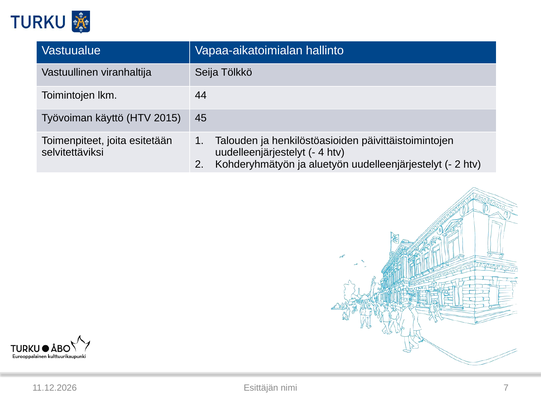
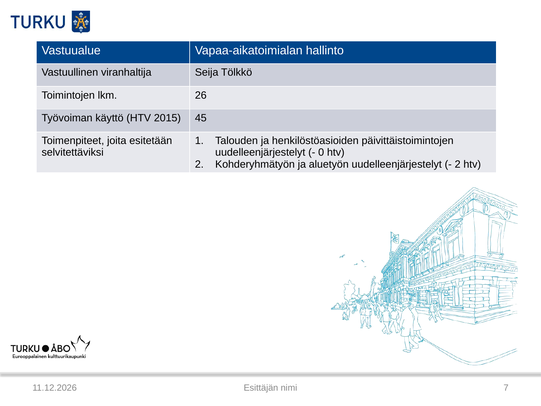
44: 44 -> 26 (201, 95)
4: 4 -> 0 (321, 152)
